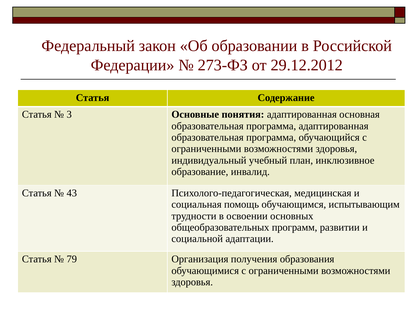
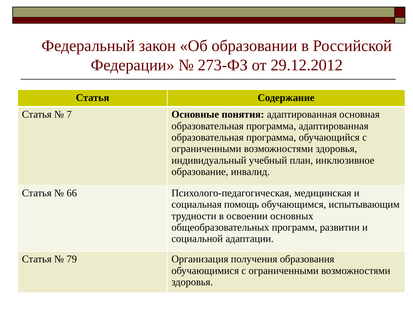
3: 3 -> 7 (69, 114)
43: 43 -> 66 (72, 193)
